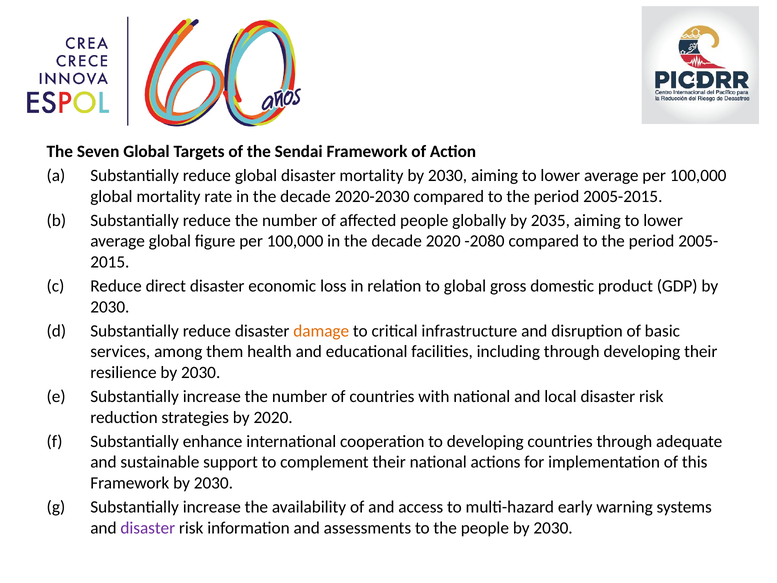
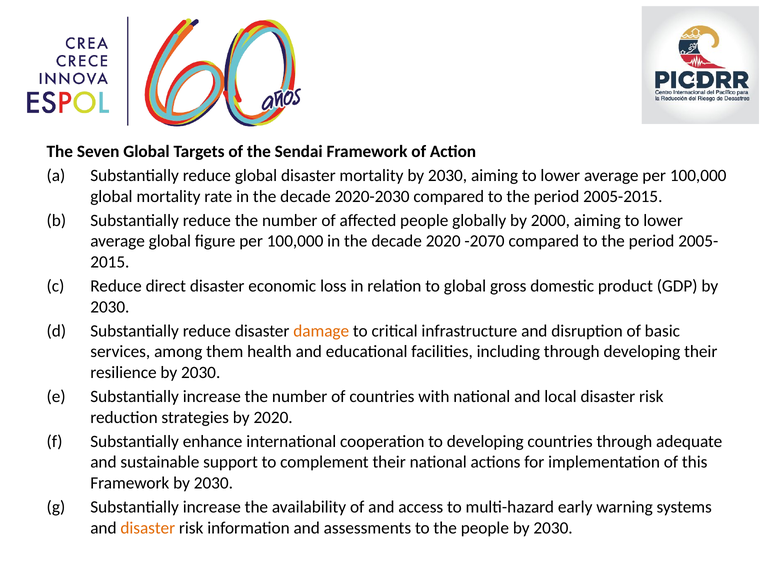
2035: 2035 -> 2000 (550, 220)
-2080: -2080 -> -2070 (485, 241)
disaster colour: purple -> orange (148, 528)
